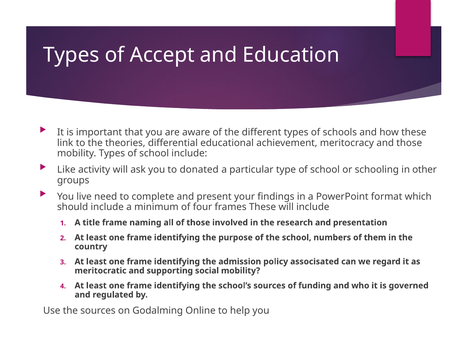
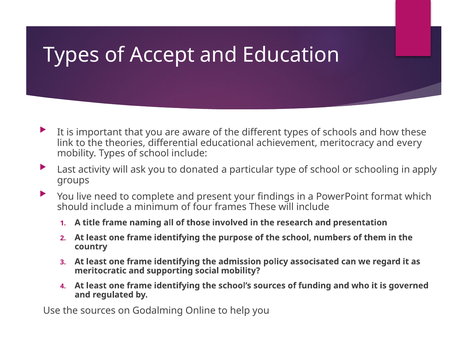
and those: those -> every (409, 143)
Like: Like -> Last (66, 170)
other: other -> apply (425, 170)
